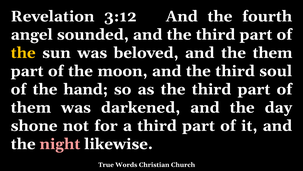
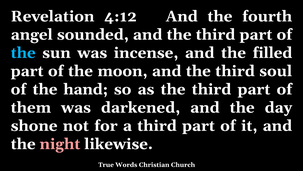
3:12: 3:12 -> 4:12 (120, 16)
the colour: yellow -> light blue (23, 53)
beloved: beloved -> incense (146, 53)
the them: them -> filled (272, 53)
